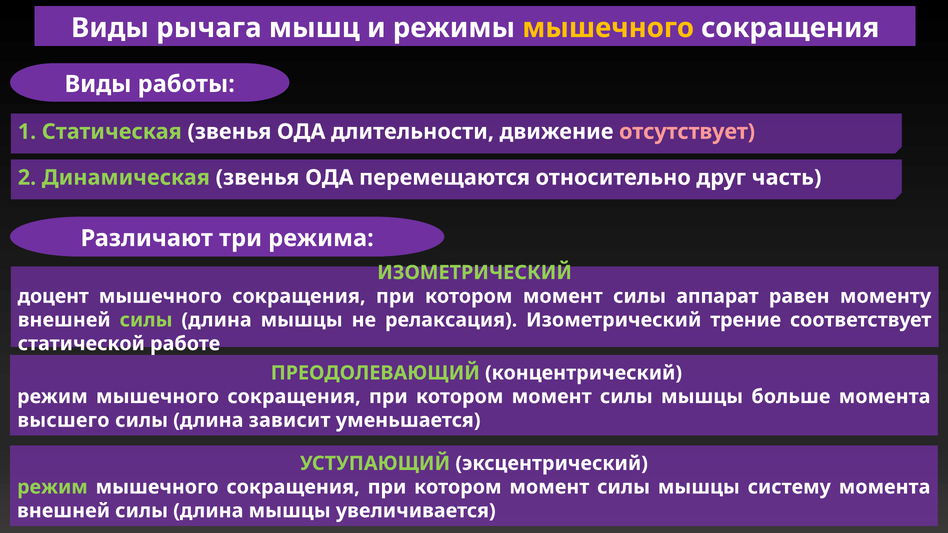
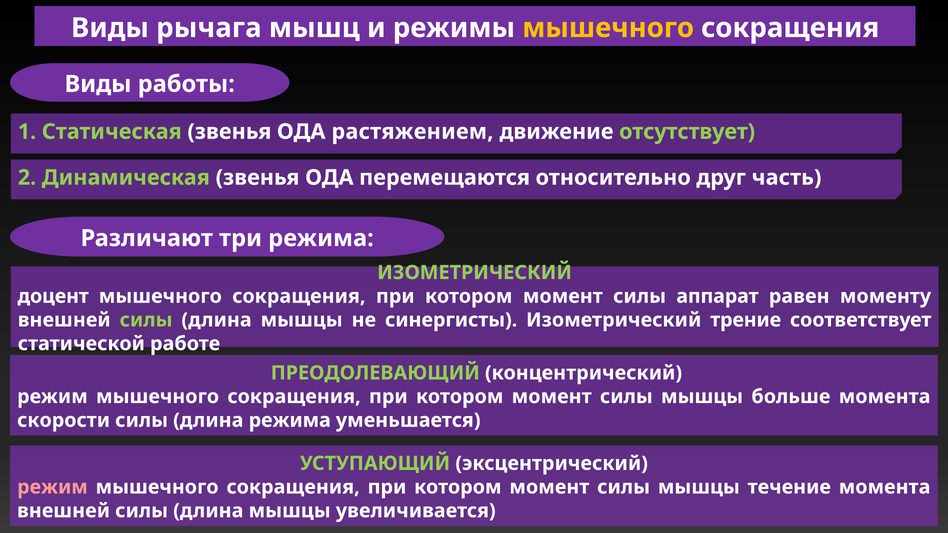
длительности: длительности -> растяжением (412, 132)
отсутствует colour: pink -> light green (687, 132)
релаксация: релаксация -> синергисты (451, 320)
высшего: высшего -> скорости (64, 420)
длина зависит: зависит -> режима (290, 420)
режим colour: light green -> pink (52, 487)
систему: систему -> течение (789, 487)
